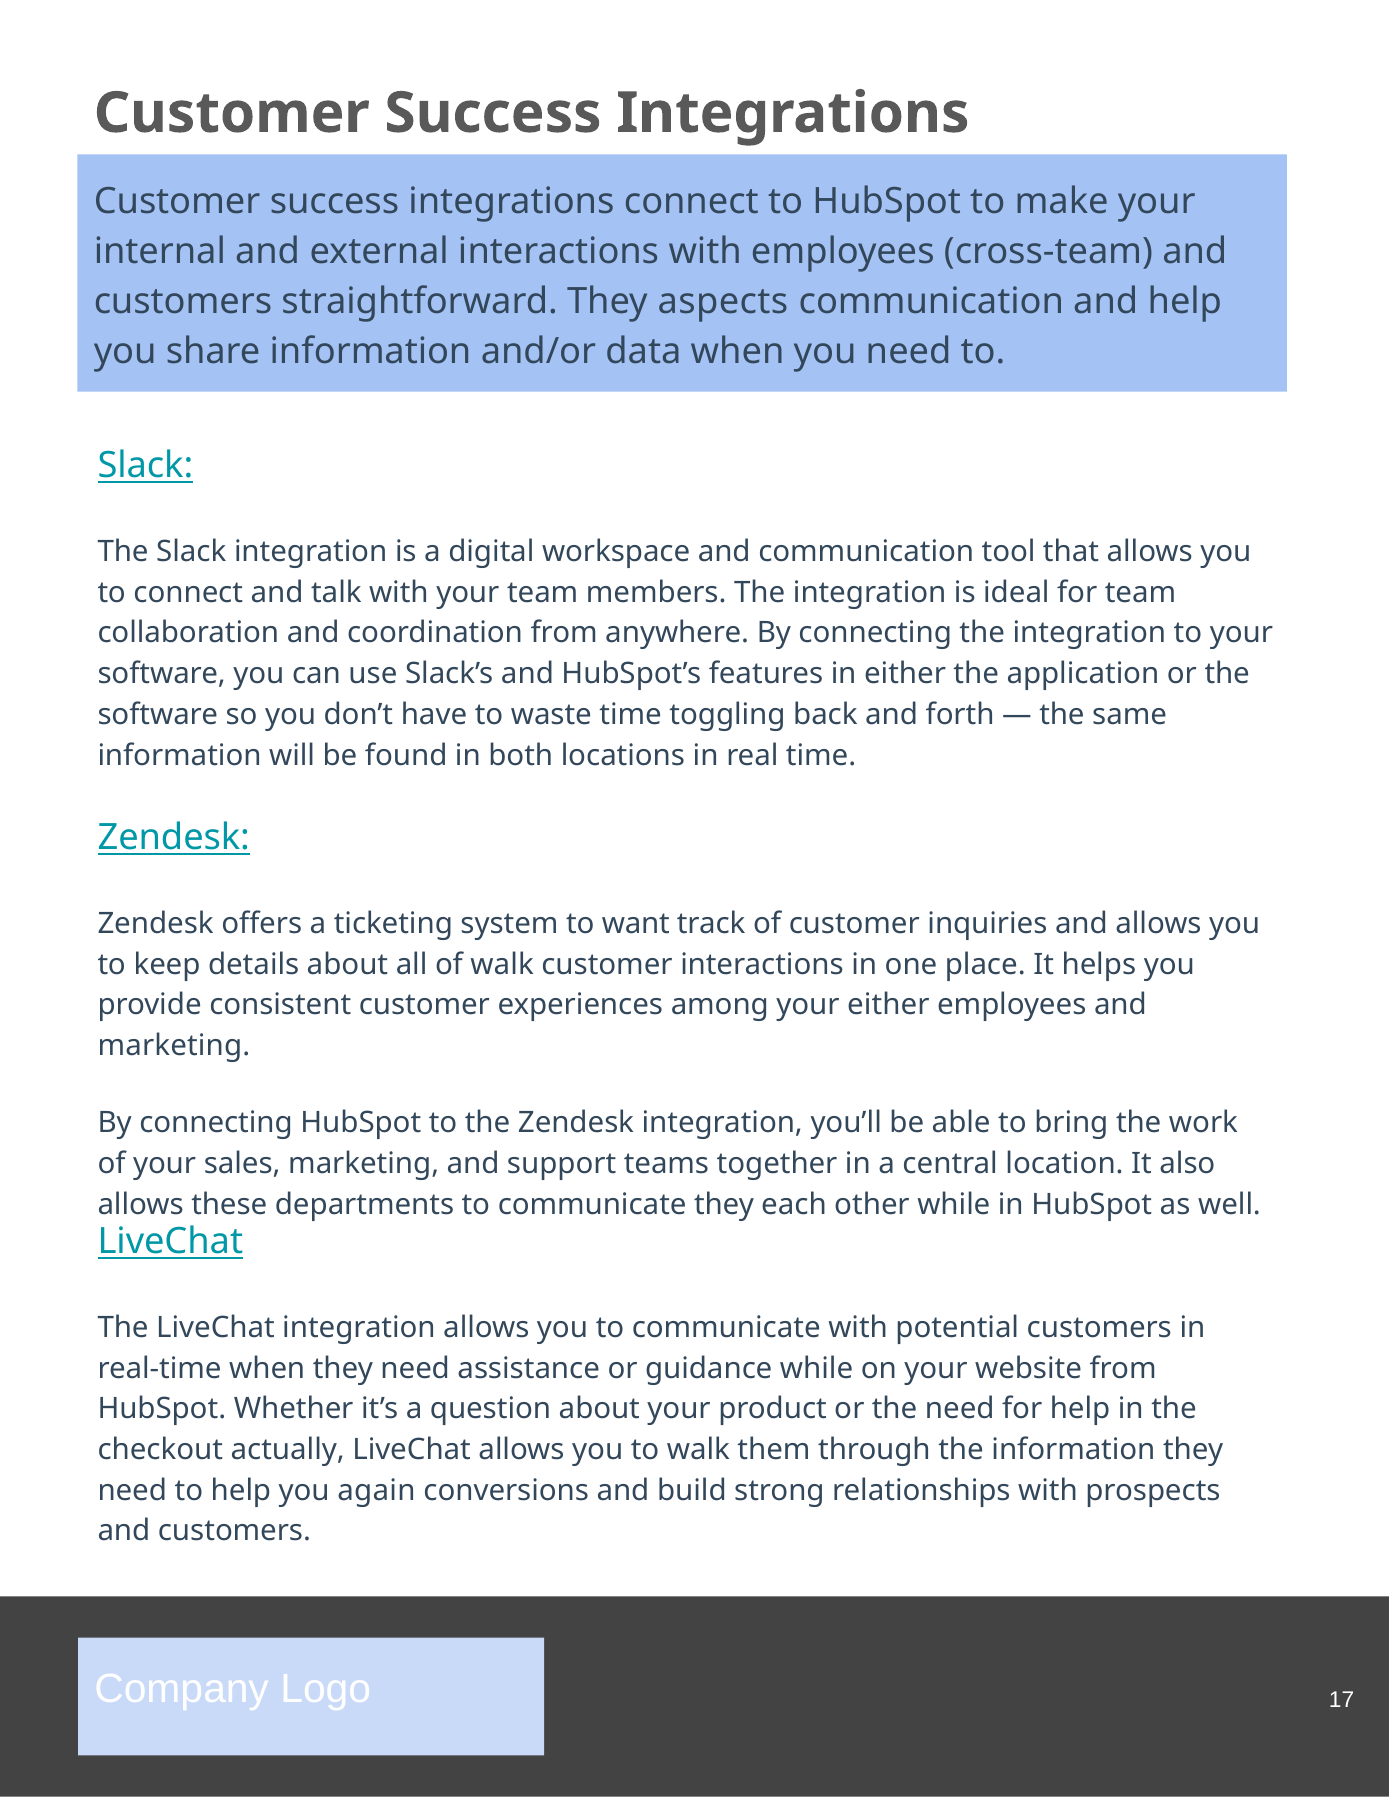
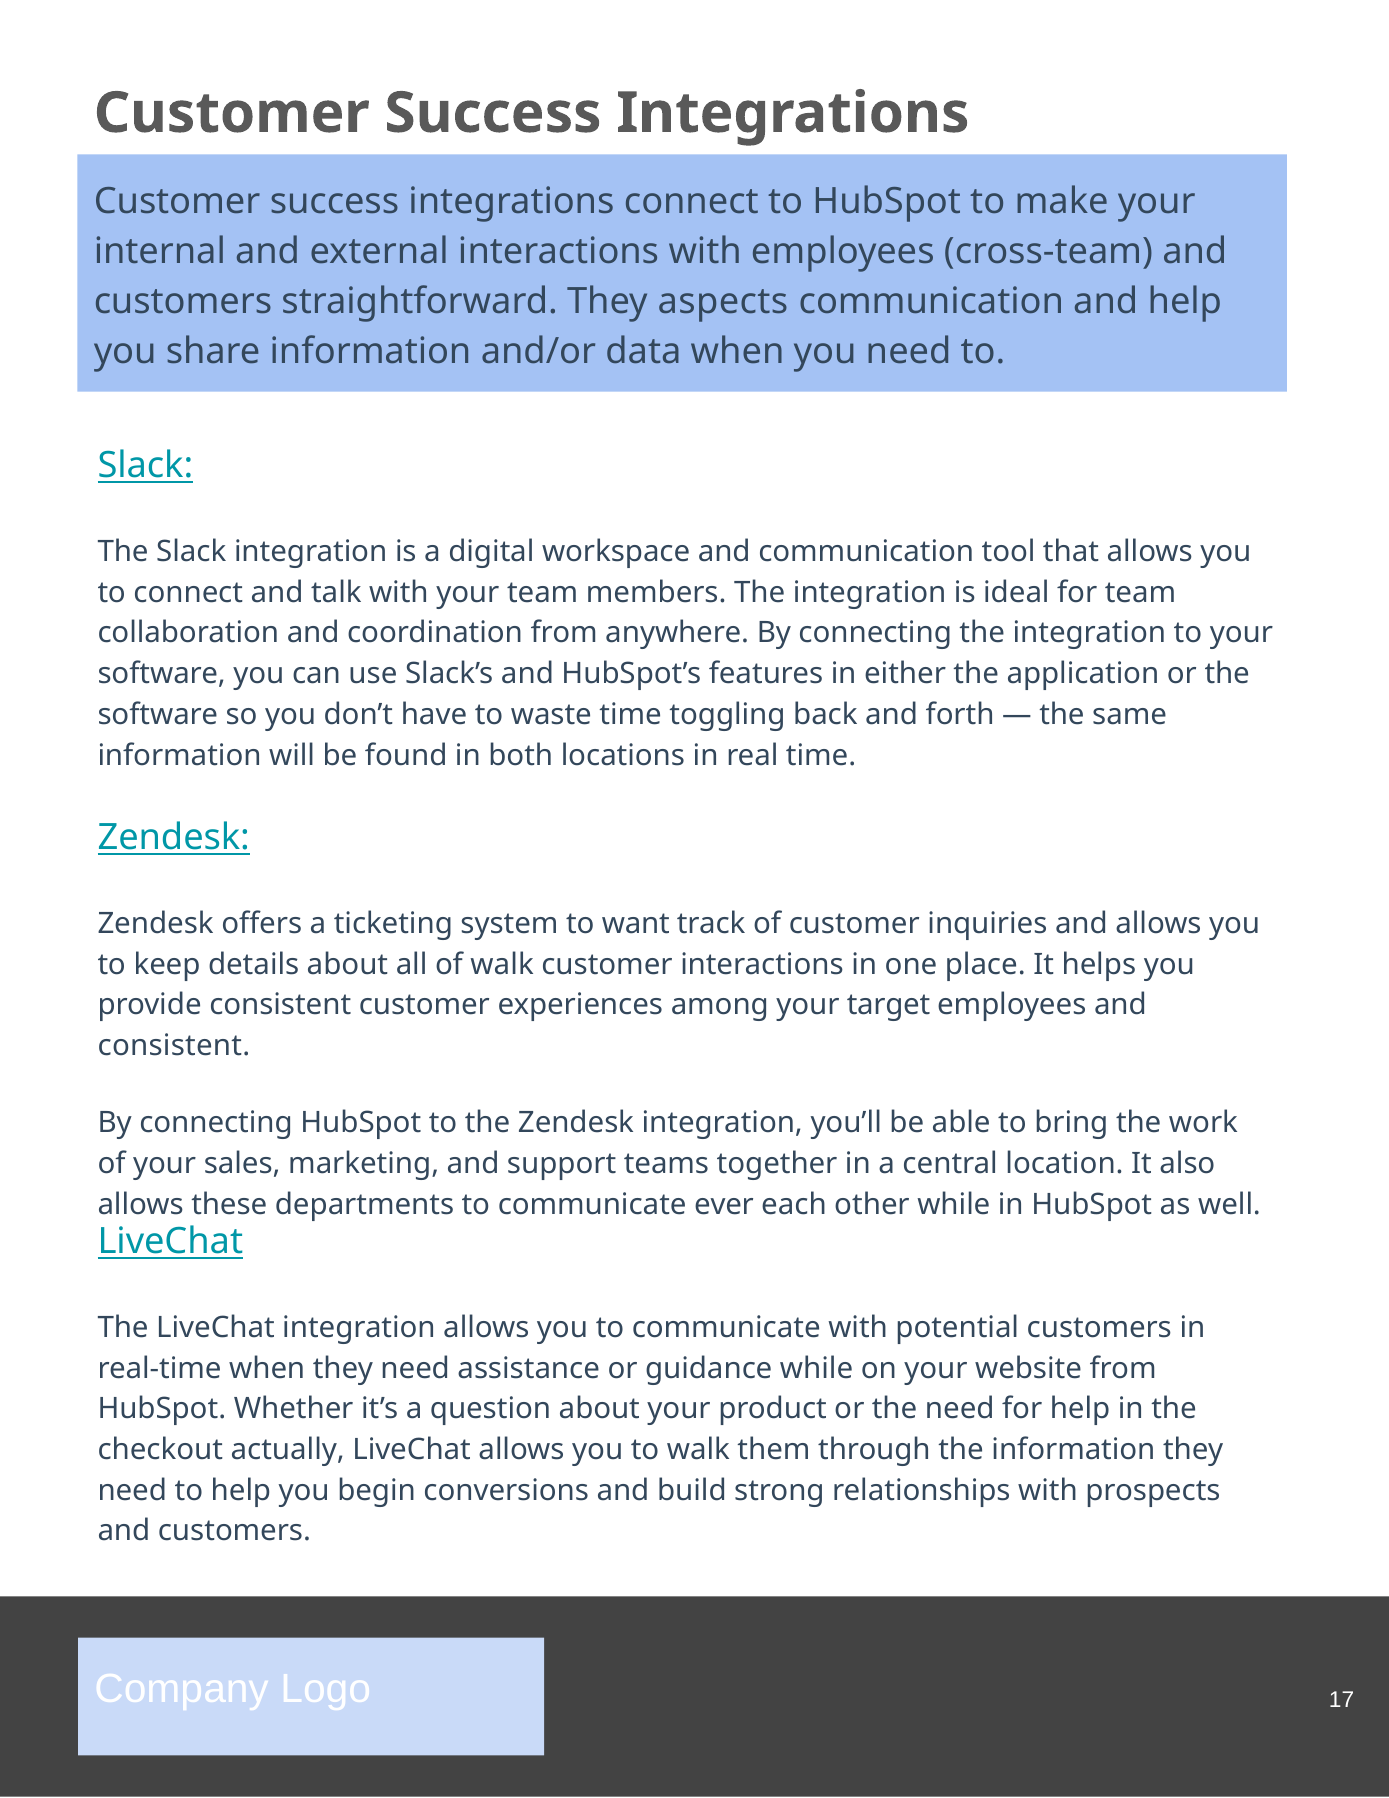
your either: either -> target (889, 1005)
marketing: marketing -> consistent (174, 1046)
communicate they: they -> ever (724, 1204)
again: again -> begin (377, 1490)
